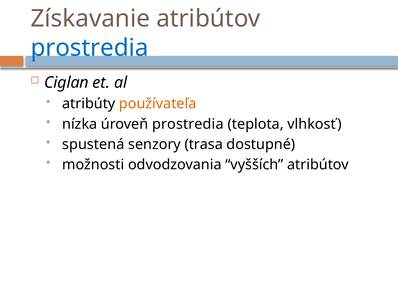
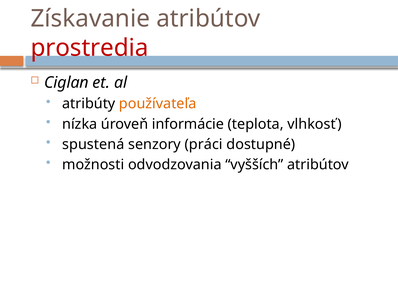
prostredia colour: blue -> red (90, 48)
úroveň prostredia: prostredia -> informácie (188, 124)
trasa: trasa -> práci (204, 144)
